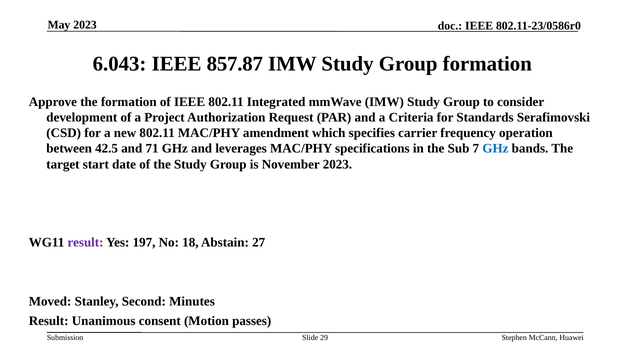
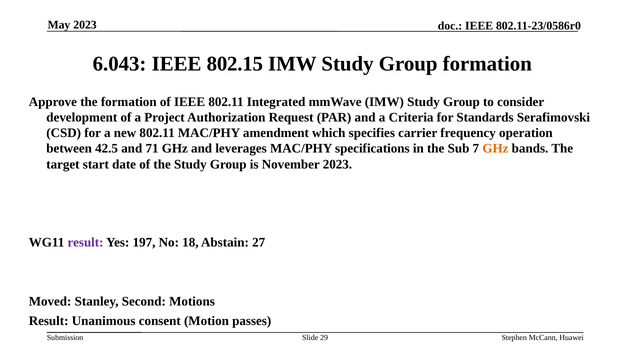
857.87: 857.87 -> 802.15 (235, 64)
GHz colour: blue -> orange (495, 148)
Minutes: Minutes -> Motions (192, 301)
